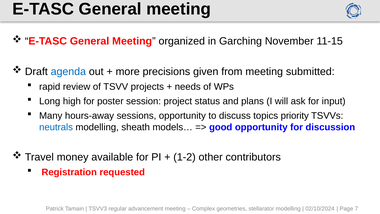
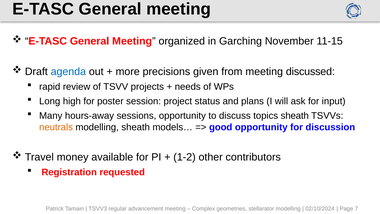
submitted: submitted -> discussed (310, 71)
topics priority: priority -> sheath (295, 116)
neutrals colour: blue -> orange (56, 127)
